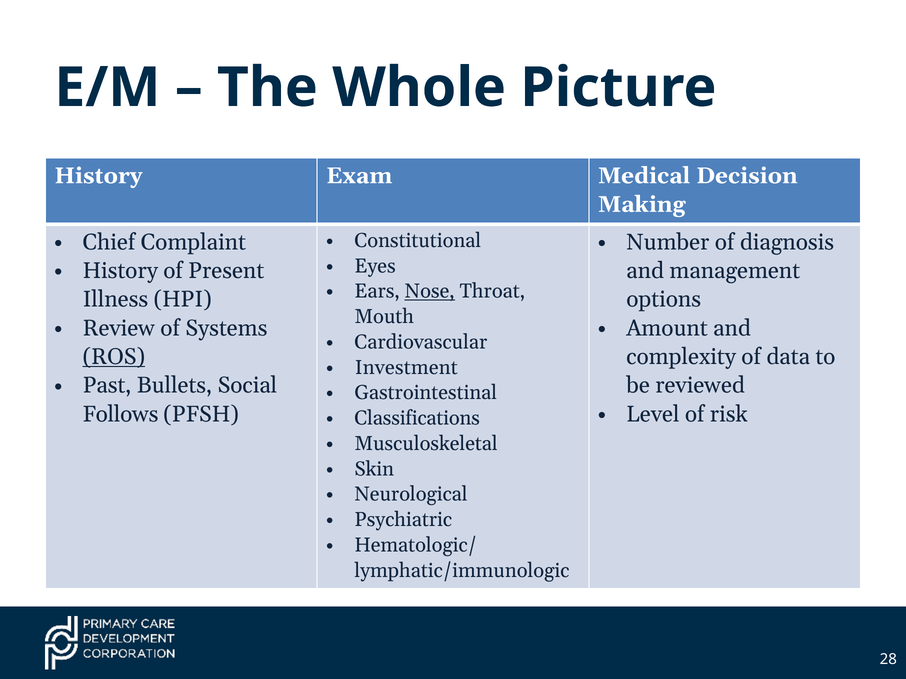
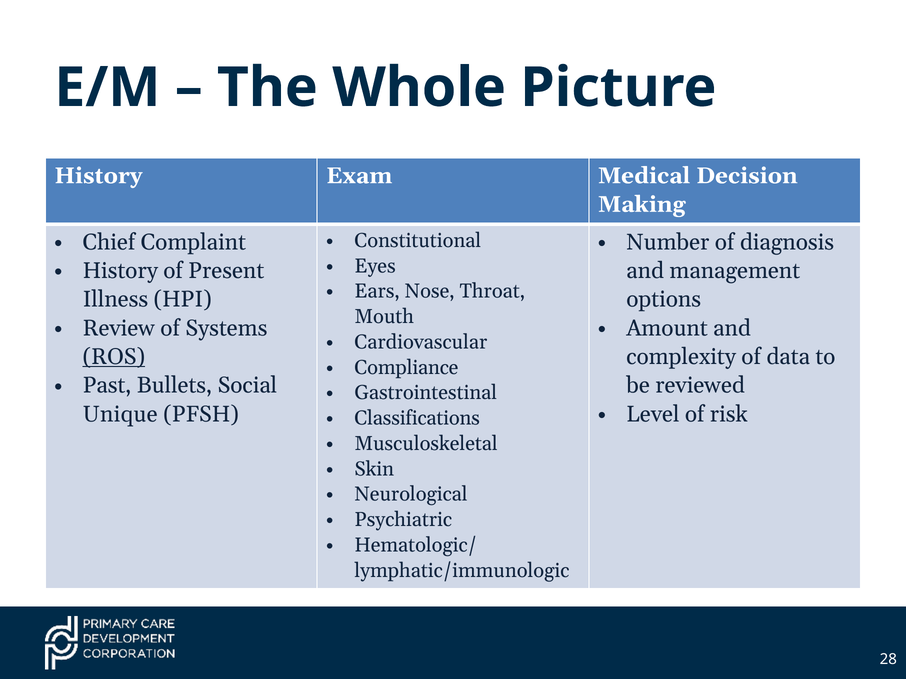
Nose underline: present -> none (430, 292)
Investment: Investment -> Compliance (406, 368)
Follows: Follows -> Unique (120, 414)
